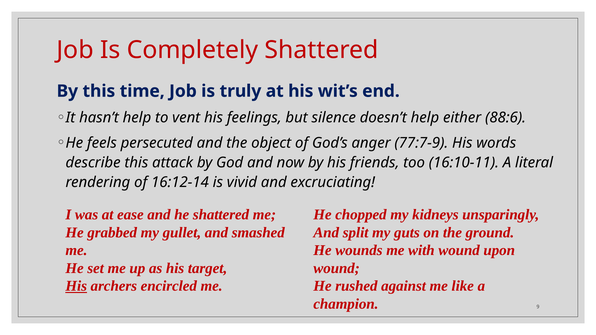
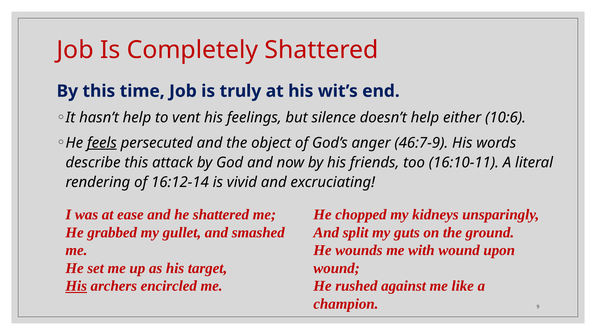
88:6: 88:6 -> 10:6 (506, 118)
feels underline: none -> present (102, 143)
77:7-9: 77:7-9 -> 46:7-9 (421, 143)
